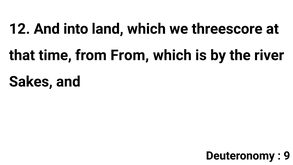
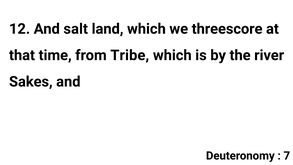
into: into -> salt (76, 29)
from From: From -> Tribe (130, 55)
9: 9 -> 7 (287, 156)
